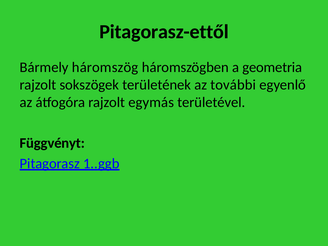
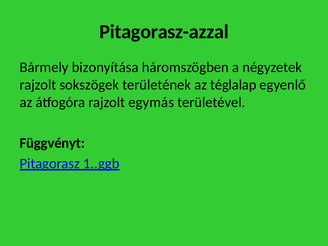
Pitagorasz-ettől: Pitagorasz-ettől -> Pitagorasz-azzal (164, 32)
háromszög: háromszög -> bizonyítása (105, 67)
geometria: geometria -> négyzetek (272, 67)
további: további -> téglalap (233, 85)
